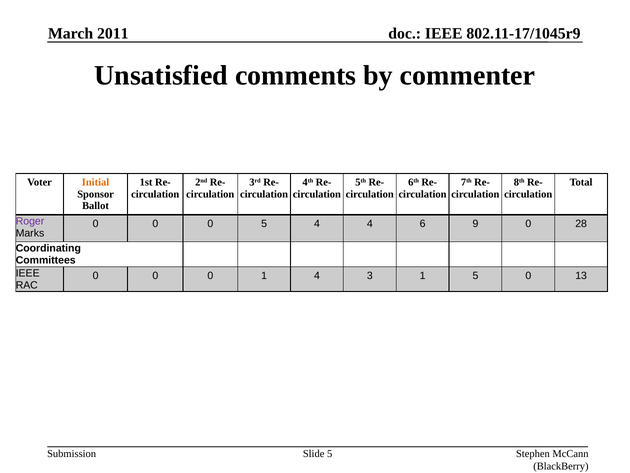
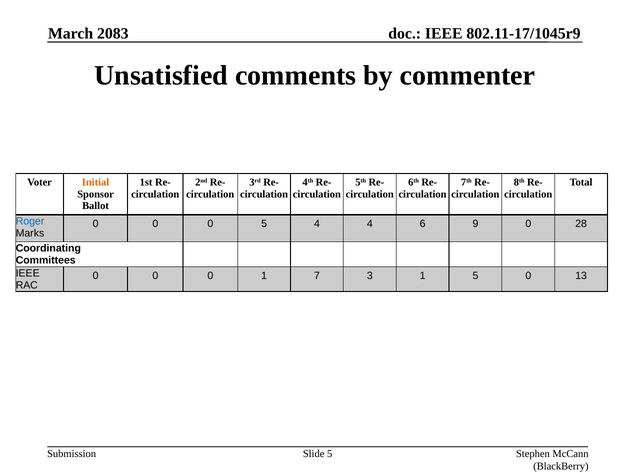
2011: 2011 -> 2083 (113, 34)
Roger colour: purple -> blue (30, 221)
1 4: 4 -> 7 (317, 276)
